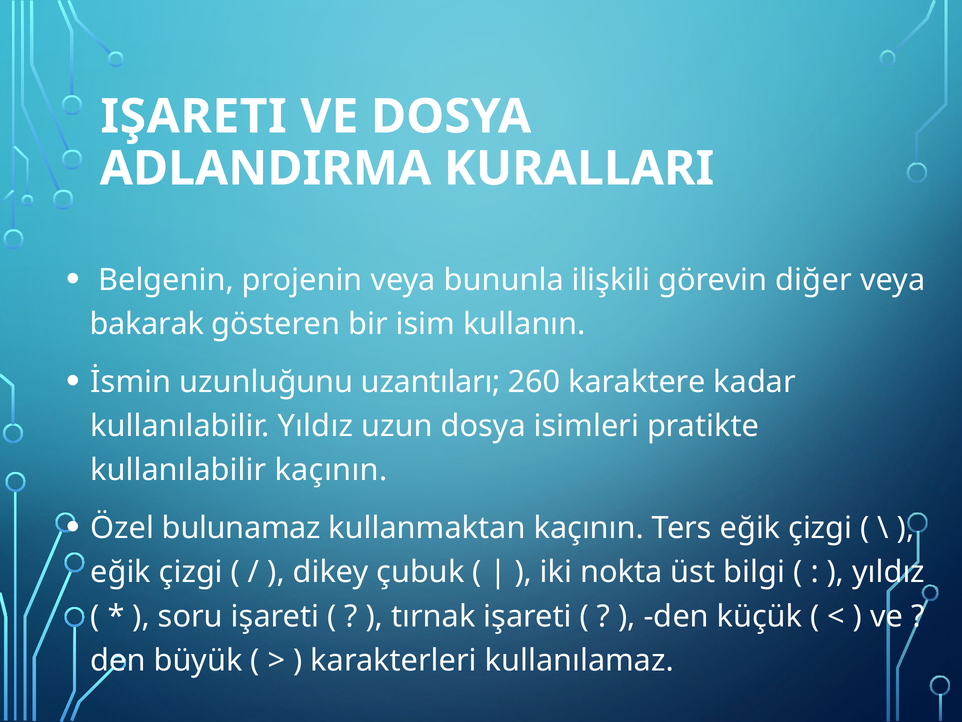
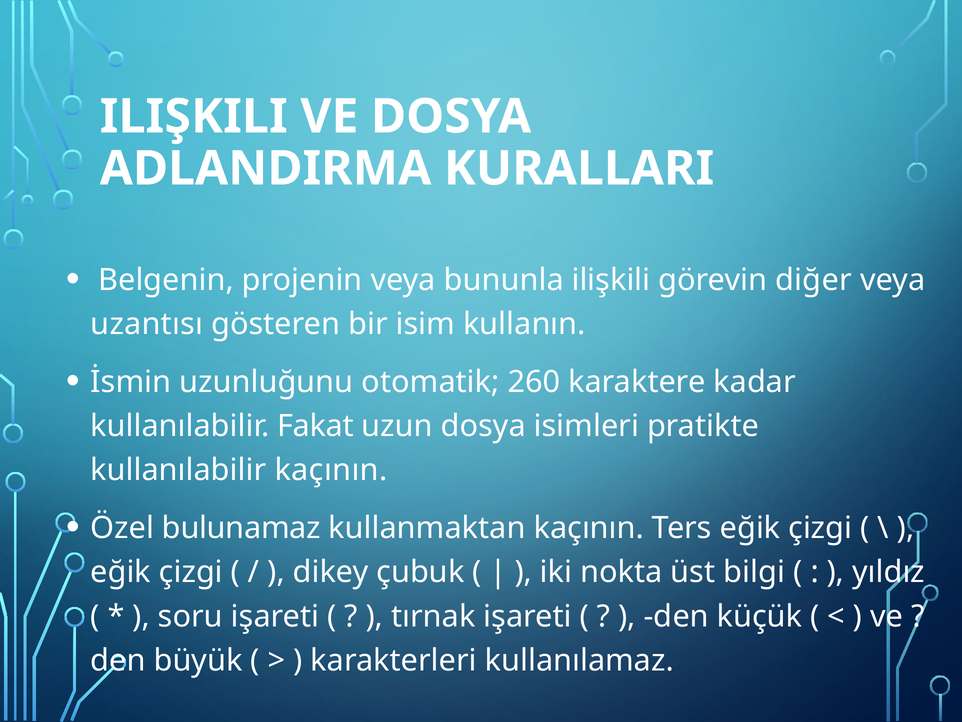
IŞARETI: IŞARETI -> ILIŞKILI (194, 117)
bakarak: bakarak -> uzantısı (147, 324)
uzantıları: uzantıları -> otomatik (431, 382)
kullanılabilir Yıldız: Yıldız -> Fakat (316, 426)
